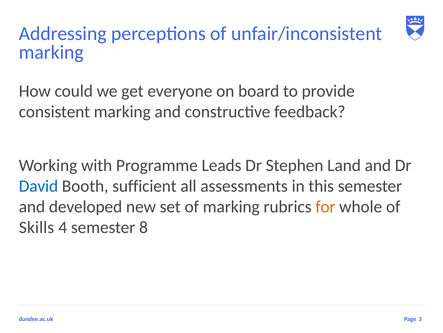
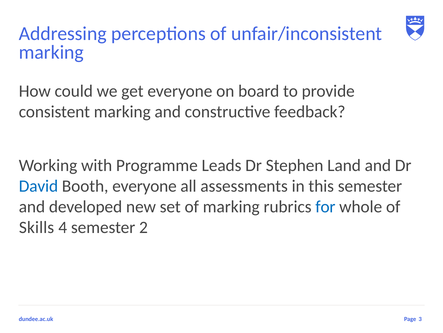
Booth sufficient: sufficient -> everyone (144, 186)
for colour: orange -> blue (325, 206)
8: 8 -> 2 (144, 227)
